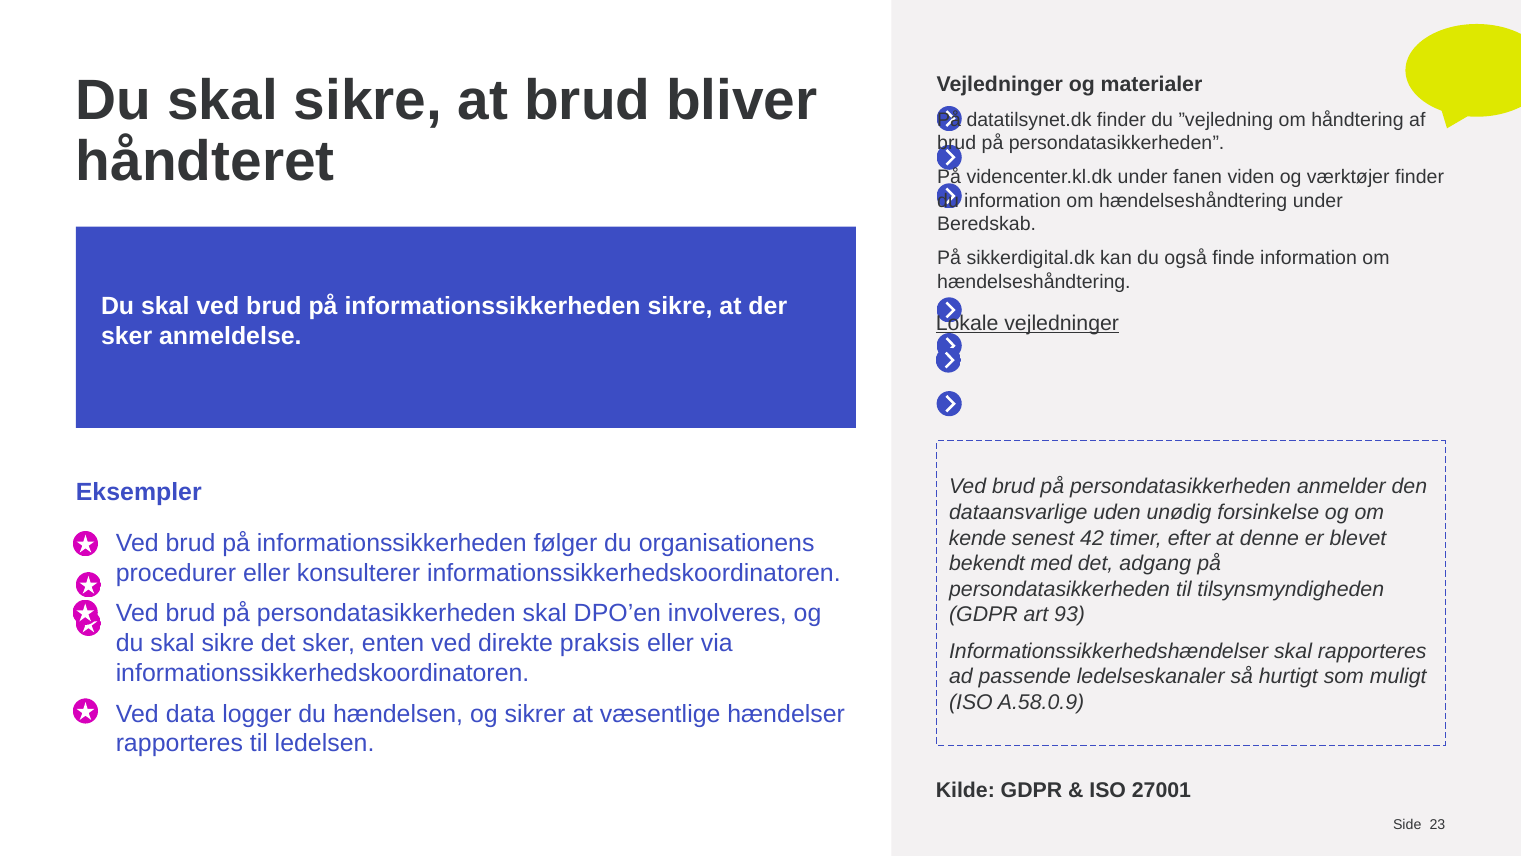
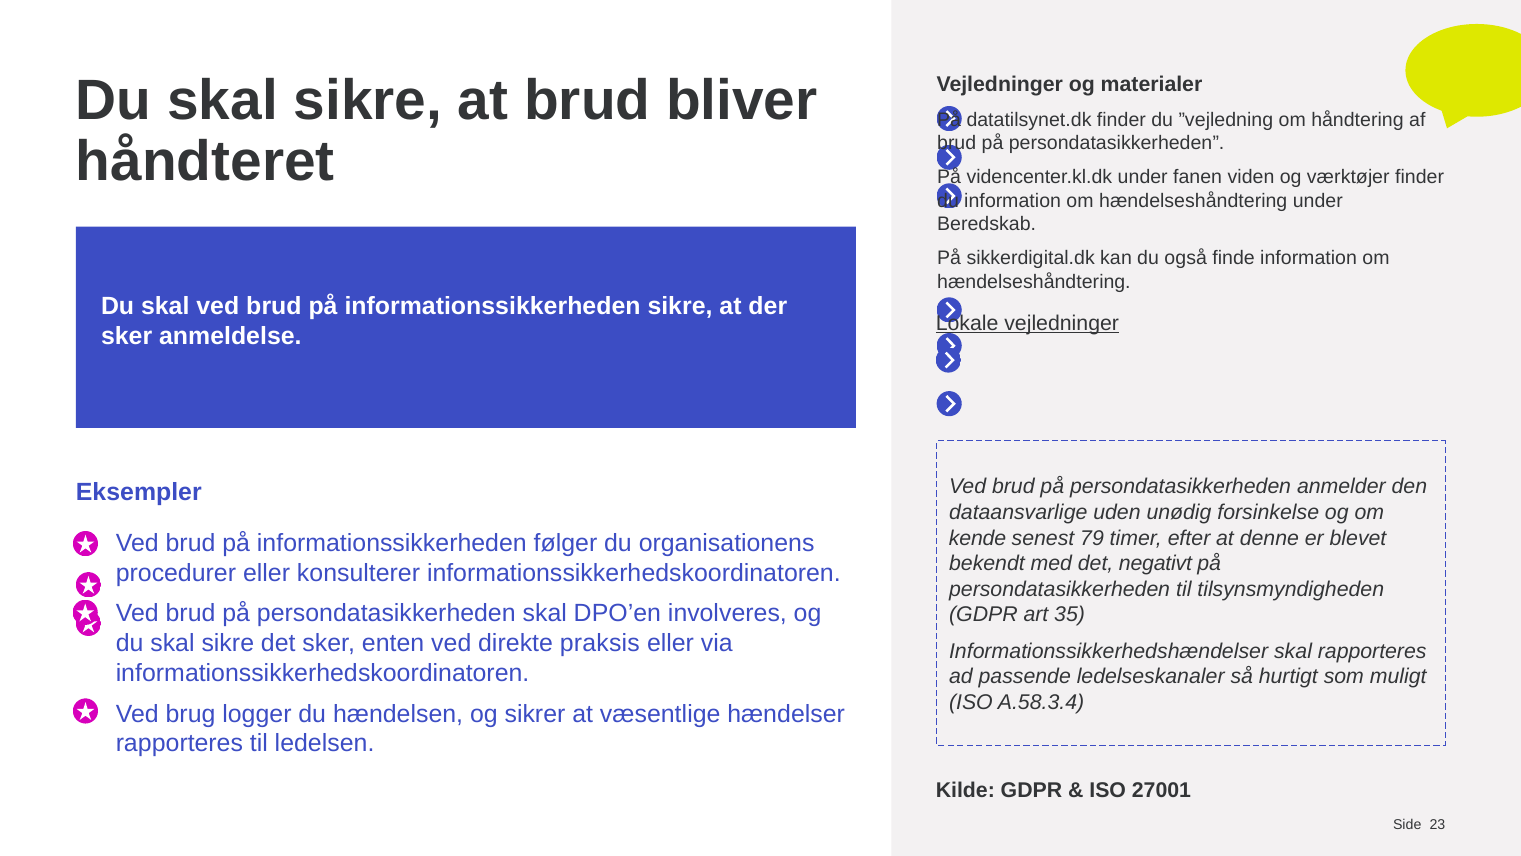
42: 42 -> 79 (1092, 538)
adgang: adgang -> negativt (1155, 563)
93: 93 -> 35 (1070, 615)
A.58.0.9: A.58.0.9 -> A.58.3.4 (1041, 702)
data: data -> brug (191, 713)
